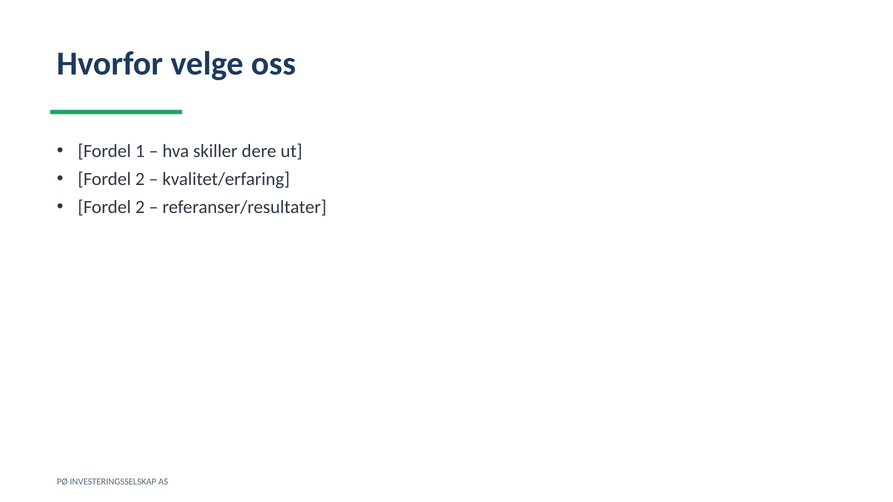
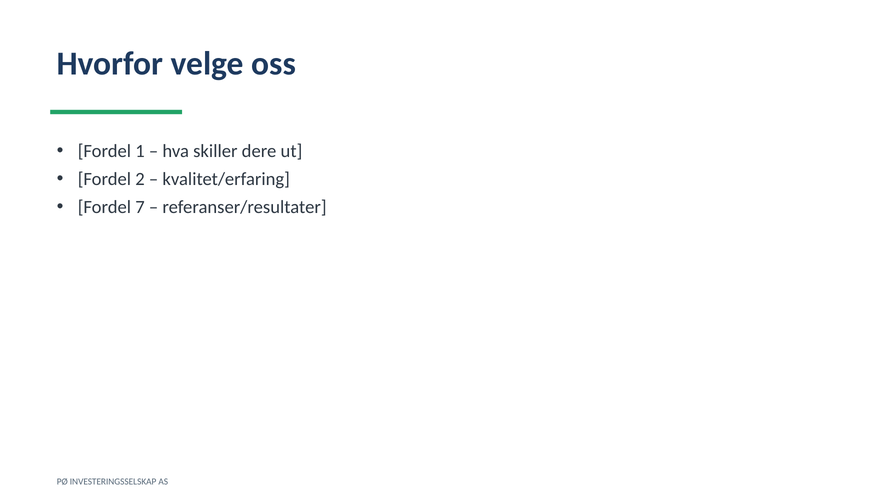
2: 2 -> 7 (140, 207)
